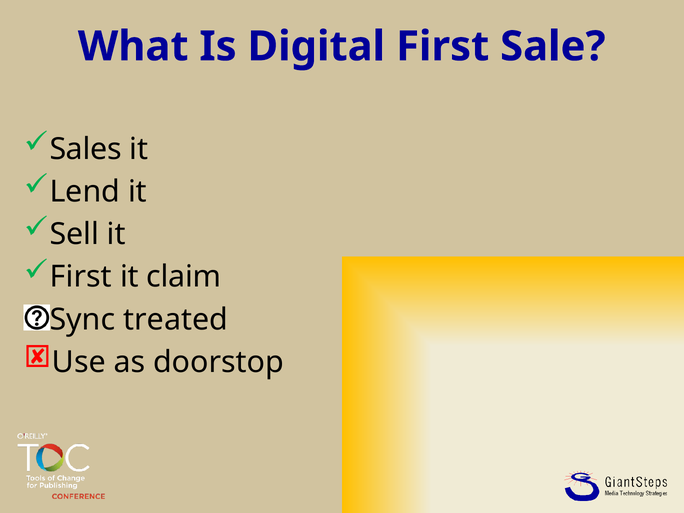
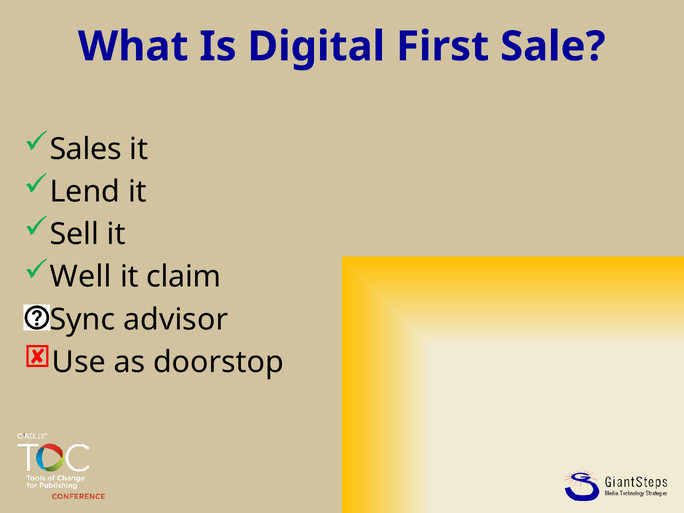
First: First -> Well (81, 277)
treated: treated -> advisor (176, 319)
